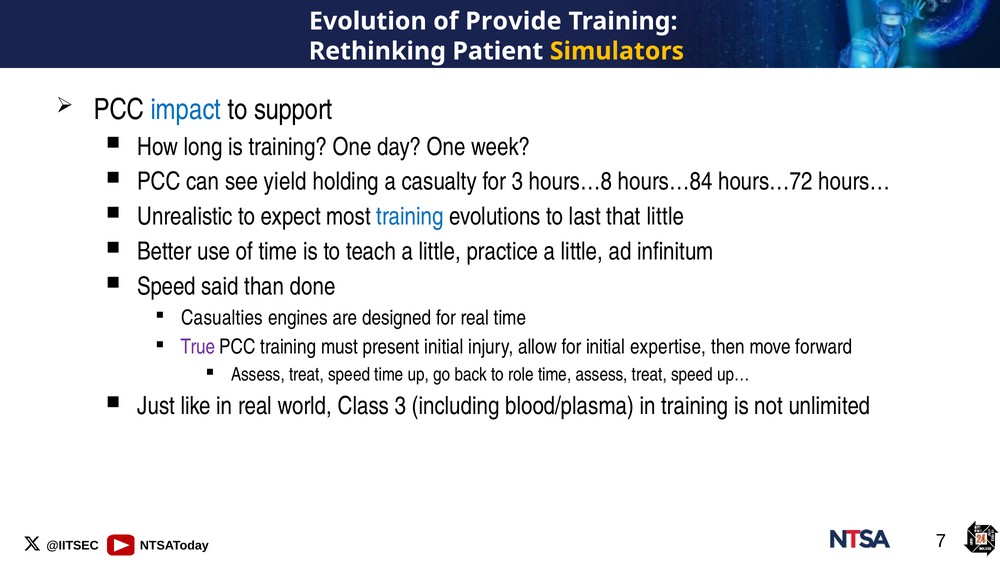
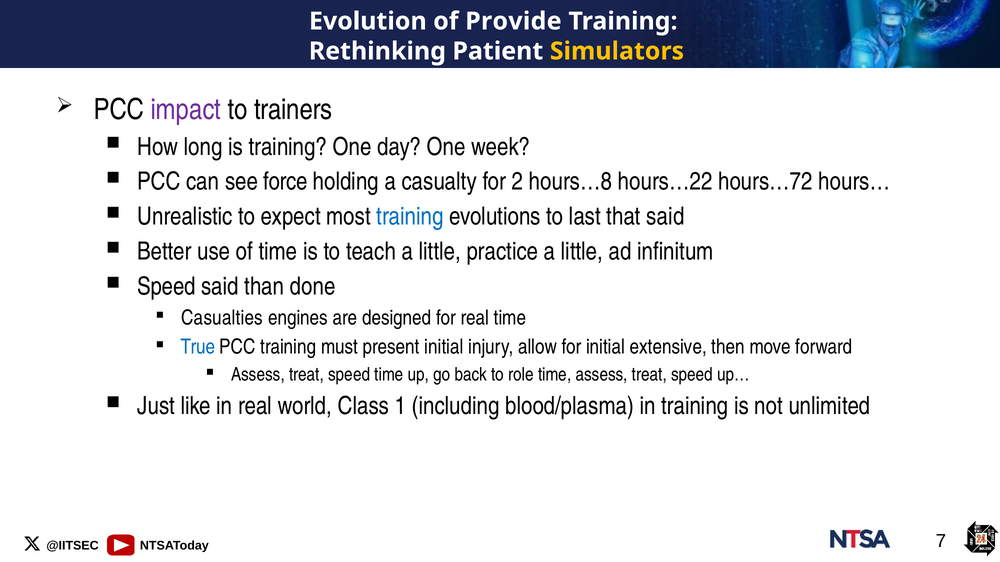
impact colour: blue -> purple (186, 110)
support: support -> trainers (293, 110)
yield: yield -> force (286, 182)
for 3: 3 -> 2 (518, 182)
hours…84: hours…84 -> hours…22 (665, 182)
that little: little -> said (666, 217)
True colour: purple -> blue (198, 347)
expertise: expertise -> extensive (668, 347)
Class 3: 3 -> 1 (400, 406)
